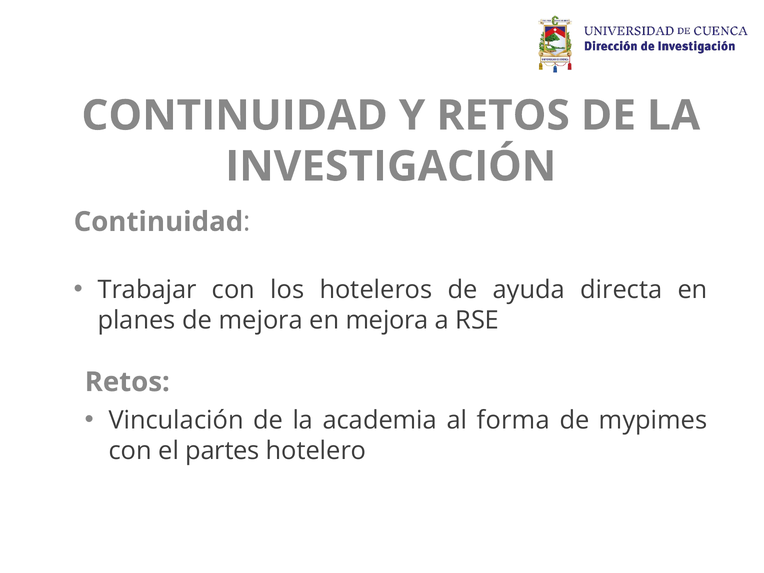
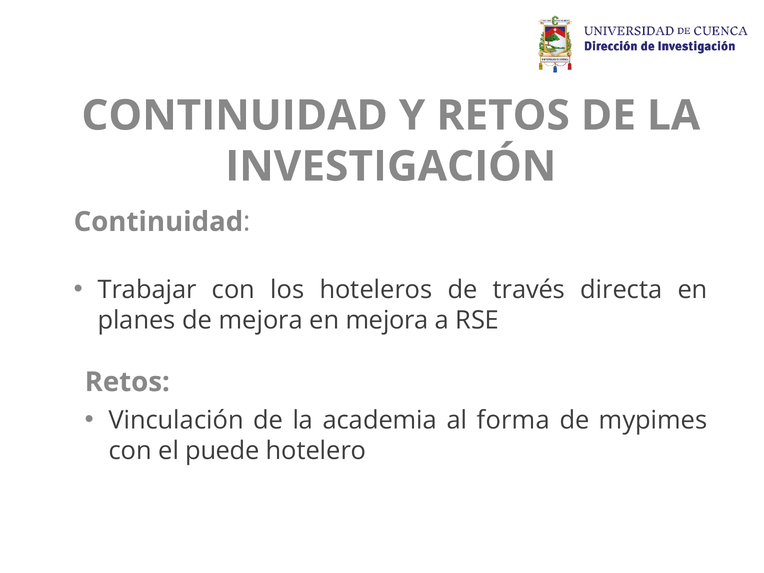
ayuda: ayuda -> través (529, 290)
partes: partes -> puede (222, 451)
